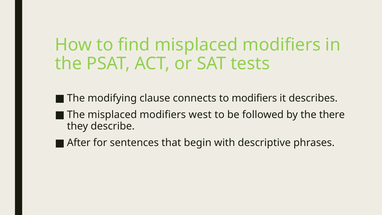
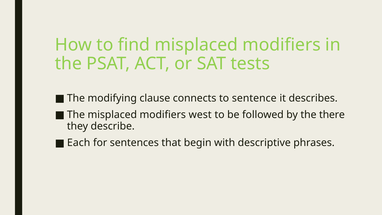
to modifiers: modifiers -> sentence (254, 98)
After: After -> Each (79, 143)
